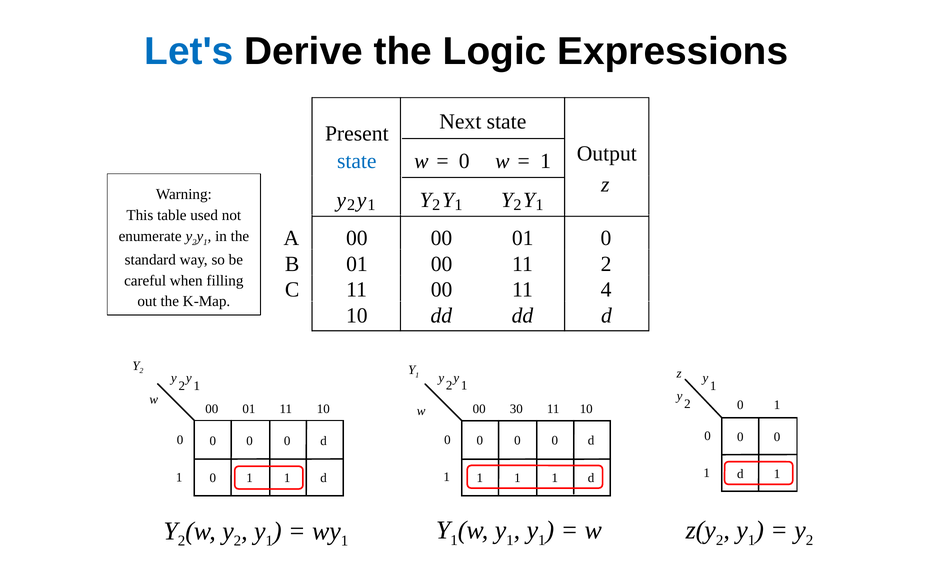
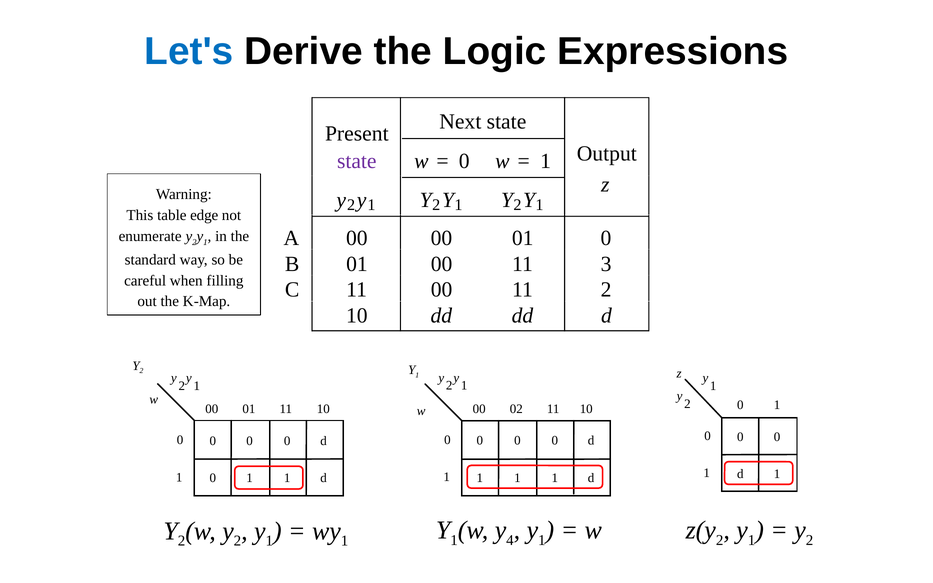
state colour: blue -> purple (357, 161)
used: used -> edge (204, 215)
11 2: 2 -> 3 (606, 264)
11 4: 4 -> 2 (606, 290)
30: 30 -> 02 (516, 409)
w y 1: 1 -> 4 (510, 540)
